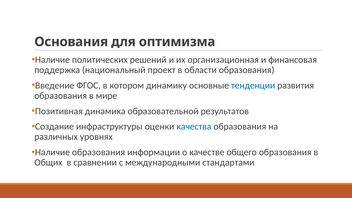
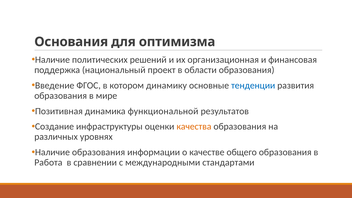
образовательной: образовательной -> функциональной (163, 111)
качества colour: blue -> orange (194, 127)
Общих: Общих -> Работа (48, 163)
